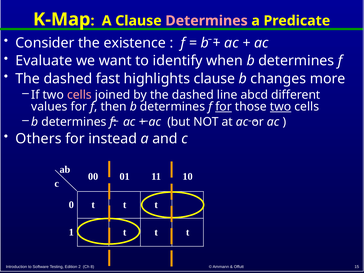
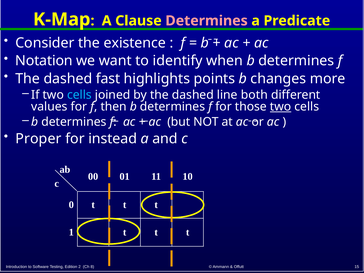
Evaluate: Evaluate -> Notation (44, 61)
highlights clause: clause -> points (214, 79)
cells colour: pink -> light blue (79, 95)
abcd: abcd -> both (254, 95)
for underline: present -> none (224, 107)
Others: Others -> Proper (38, 139)
